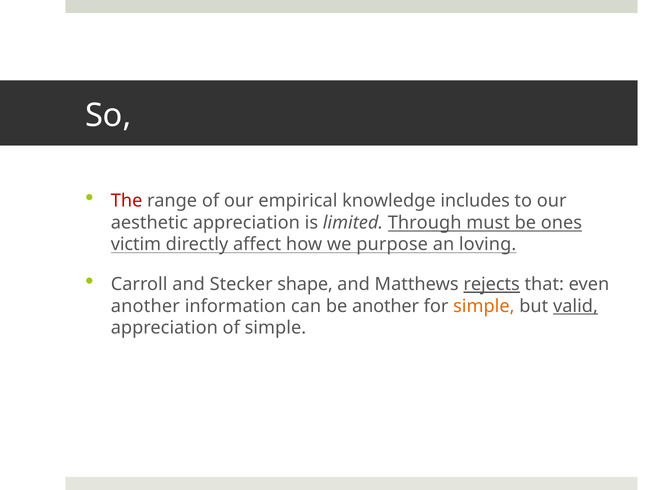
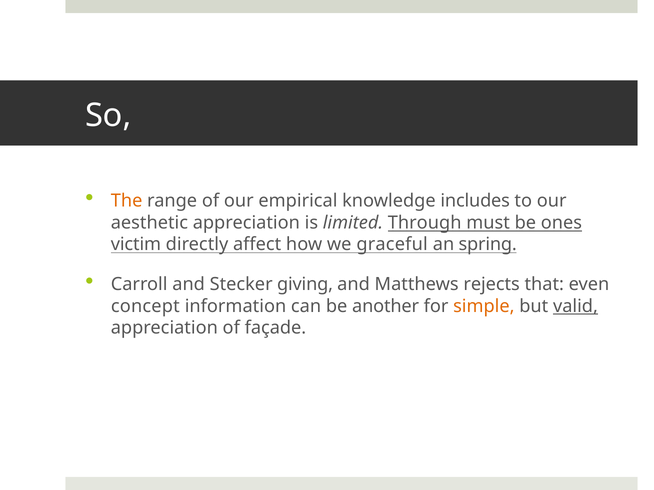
The colour: red -> orange (127, 201)
purpose: purpose -> graceful (392, 245)
loving: loving -> spring (488, 245)
shape: shape -> giving (305, 285)
rejects underline: present -> none (492, 285)
another: another -> concept (145, 307)
of simple: simple -> façade (275, 328)
